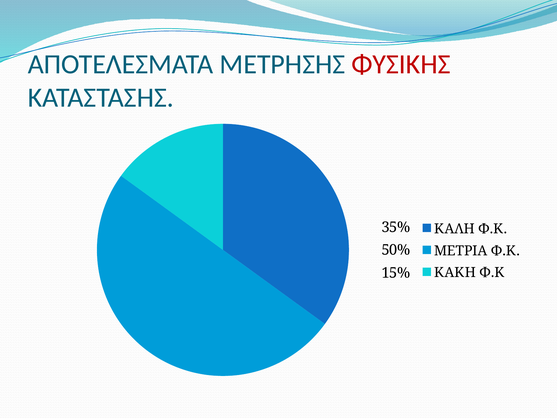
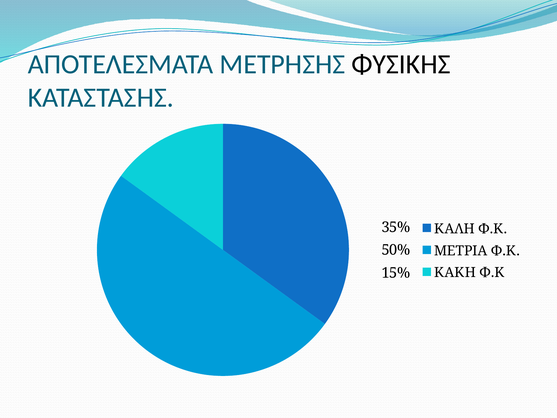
ΦΥΣΙΚΗΣ colour: red -> black (401, 64)
